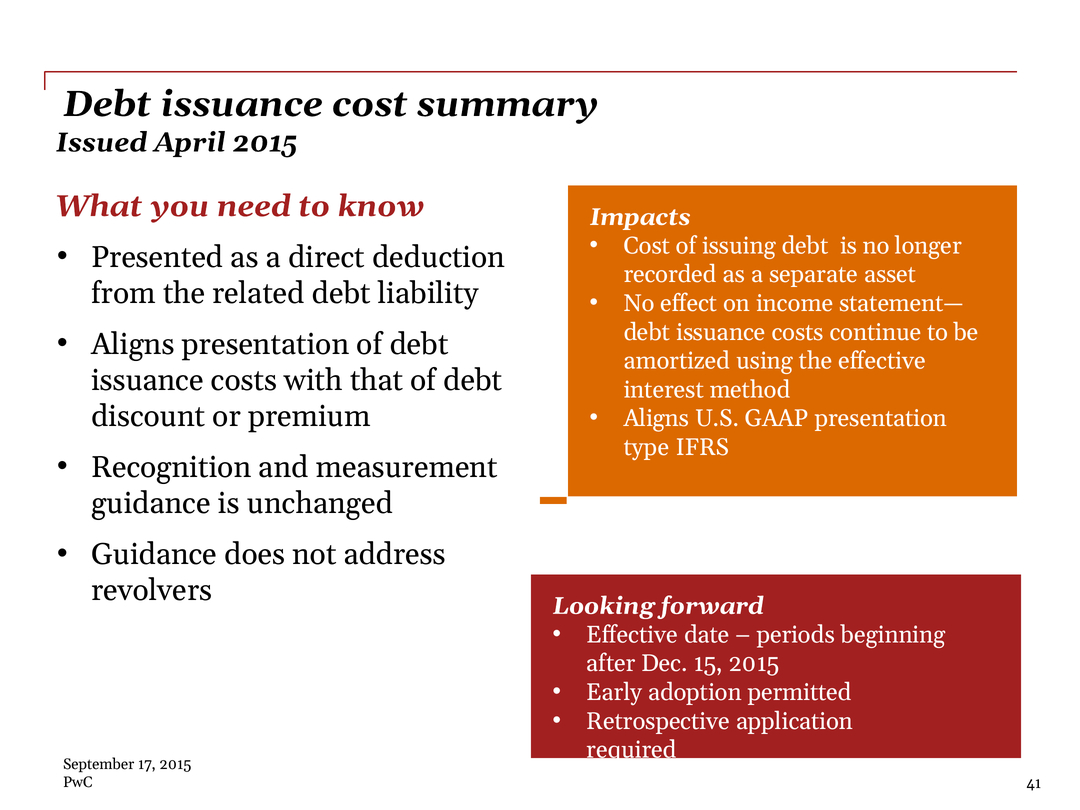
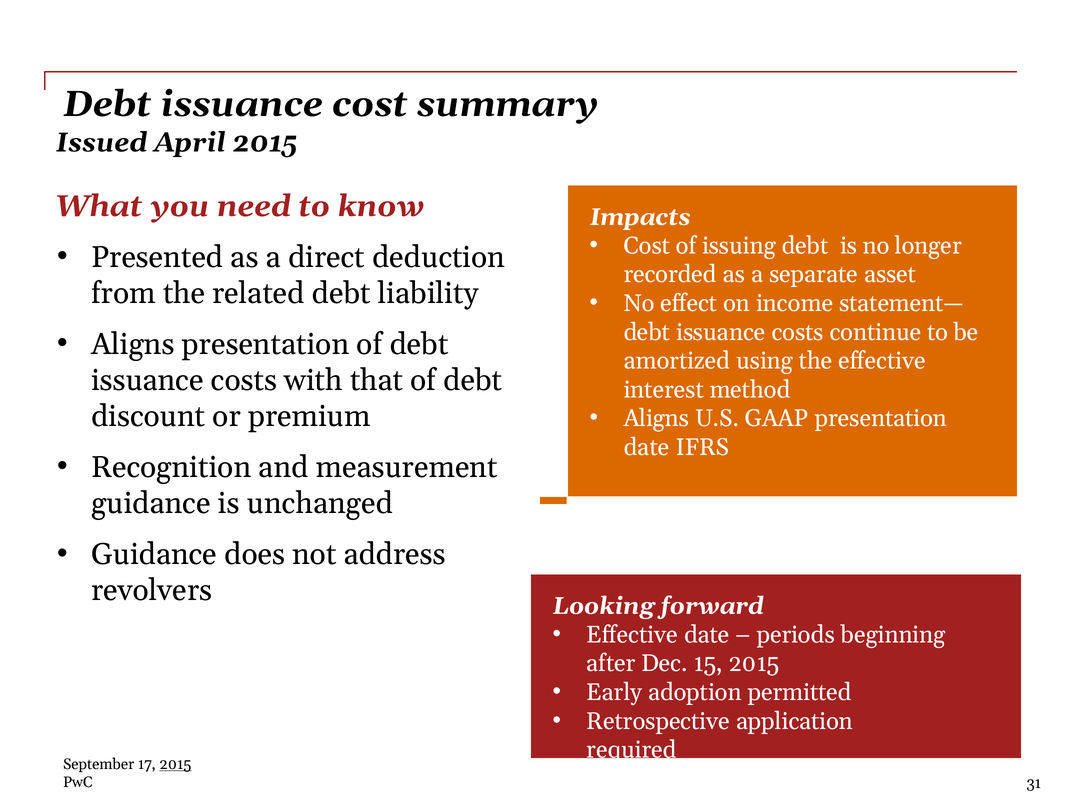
type: type -> date (647, 447)
2015 underline: none -> present (175, 764)
41: 41 -> 31 (1034, 783)
